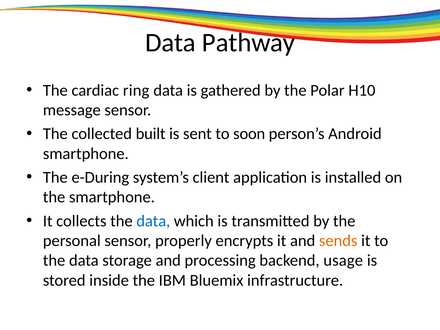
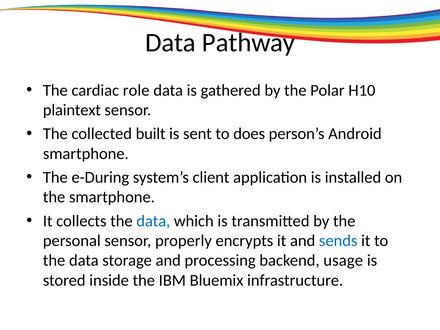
ring: ring -> role (136, 90)
message: message -> plaintext (72, 110)
soon: soon -> does (249, 134)
sends colour: orange -> blue (338, 241)
